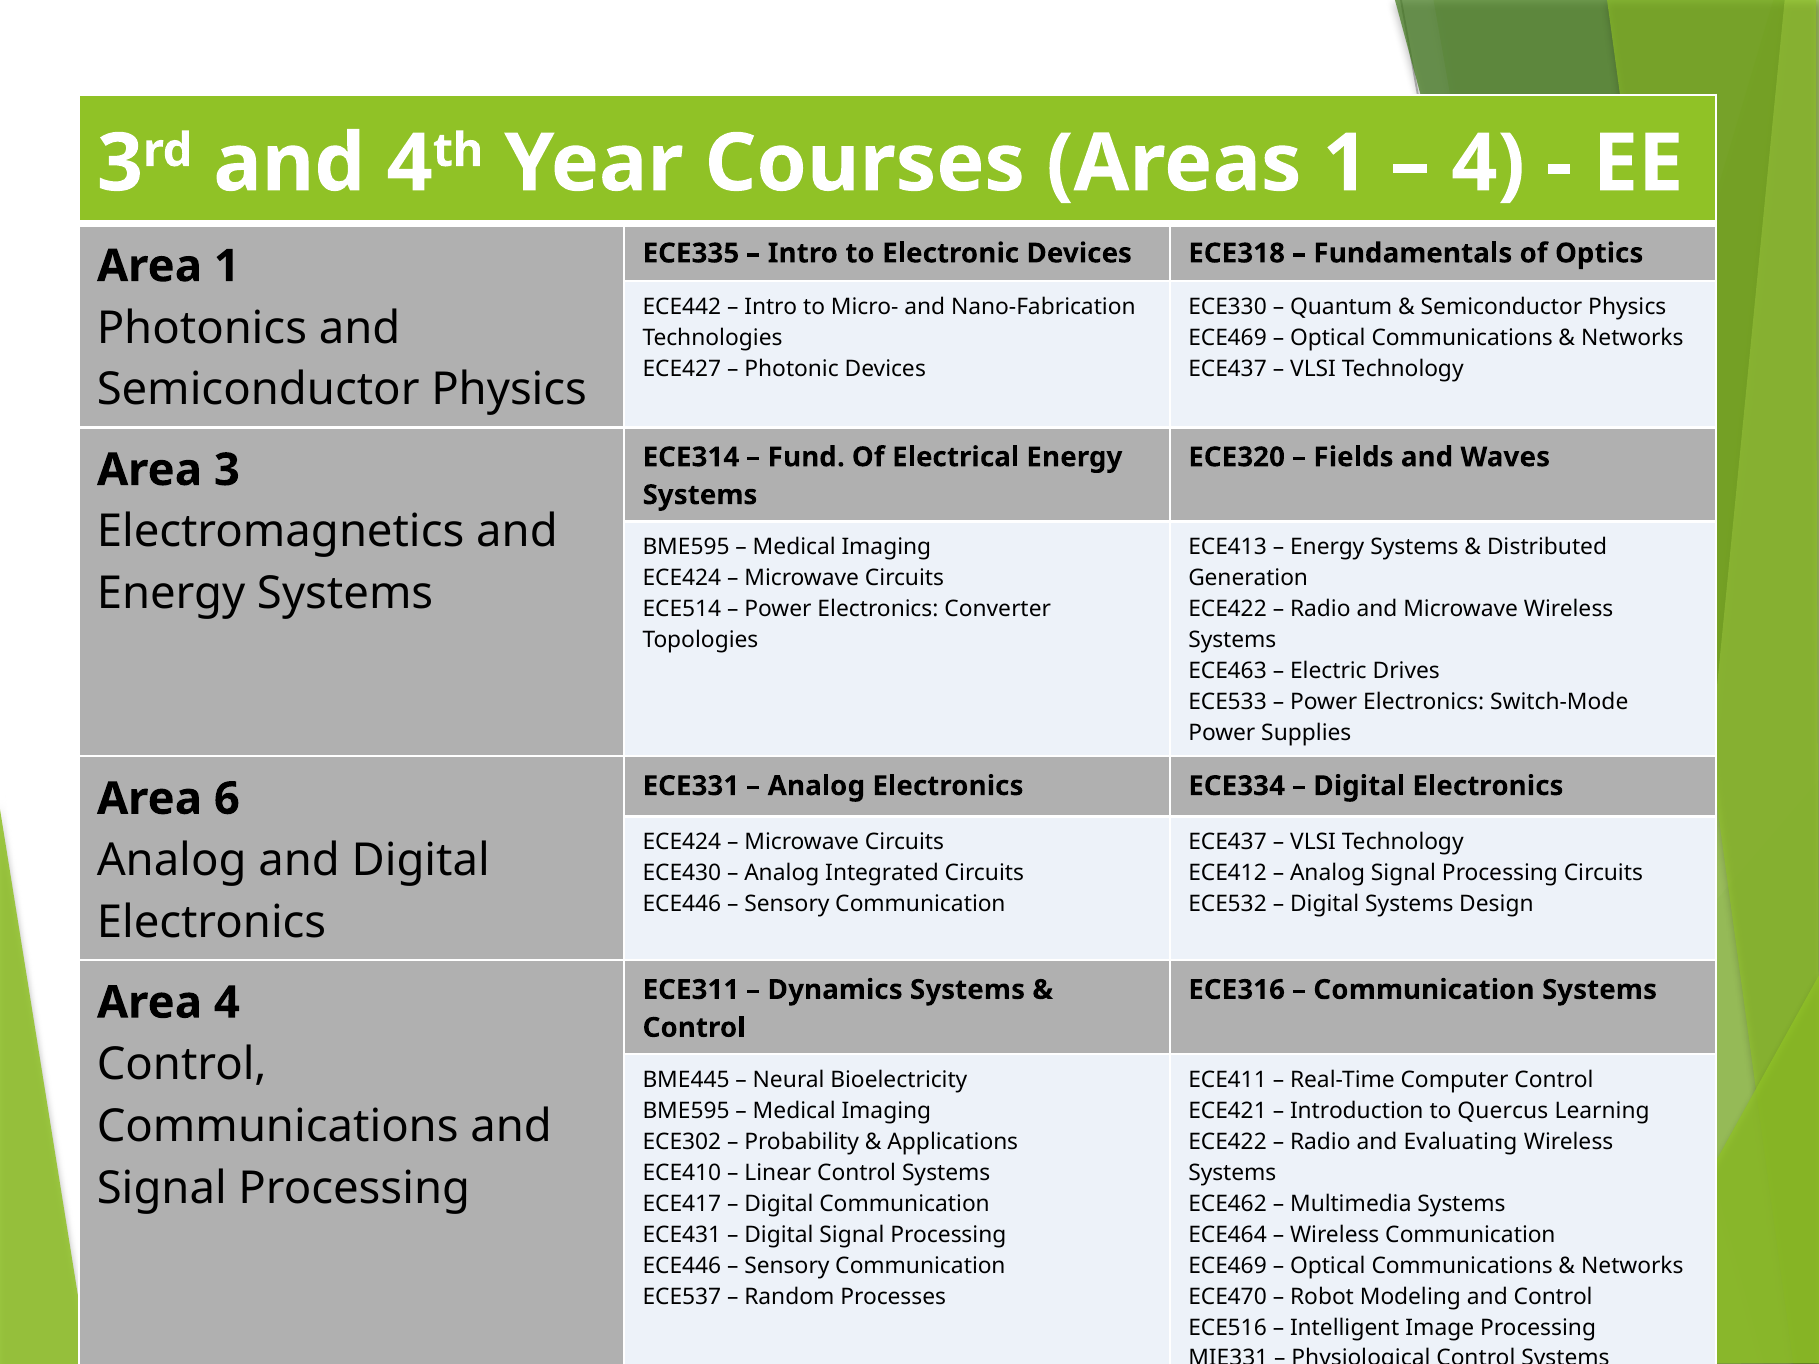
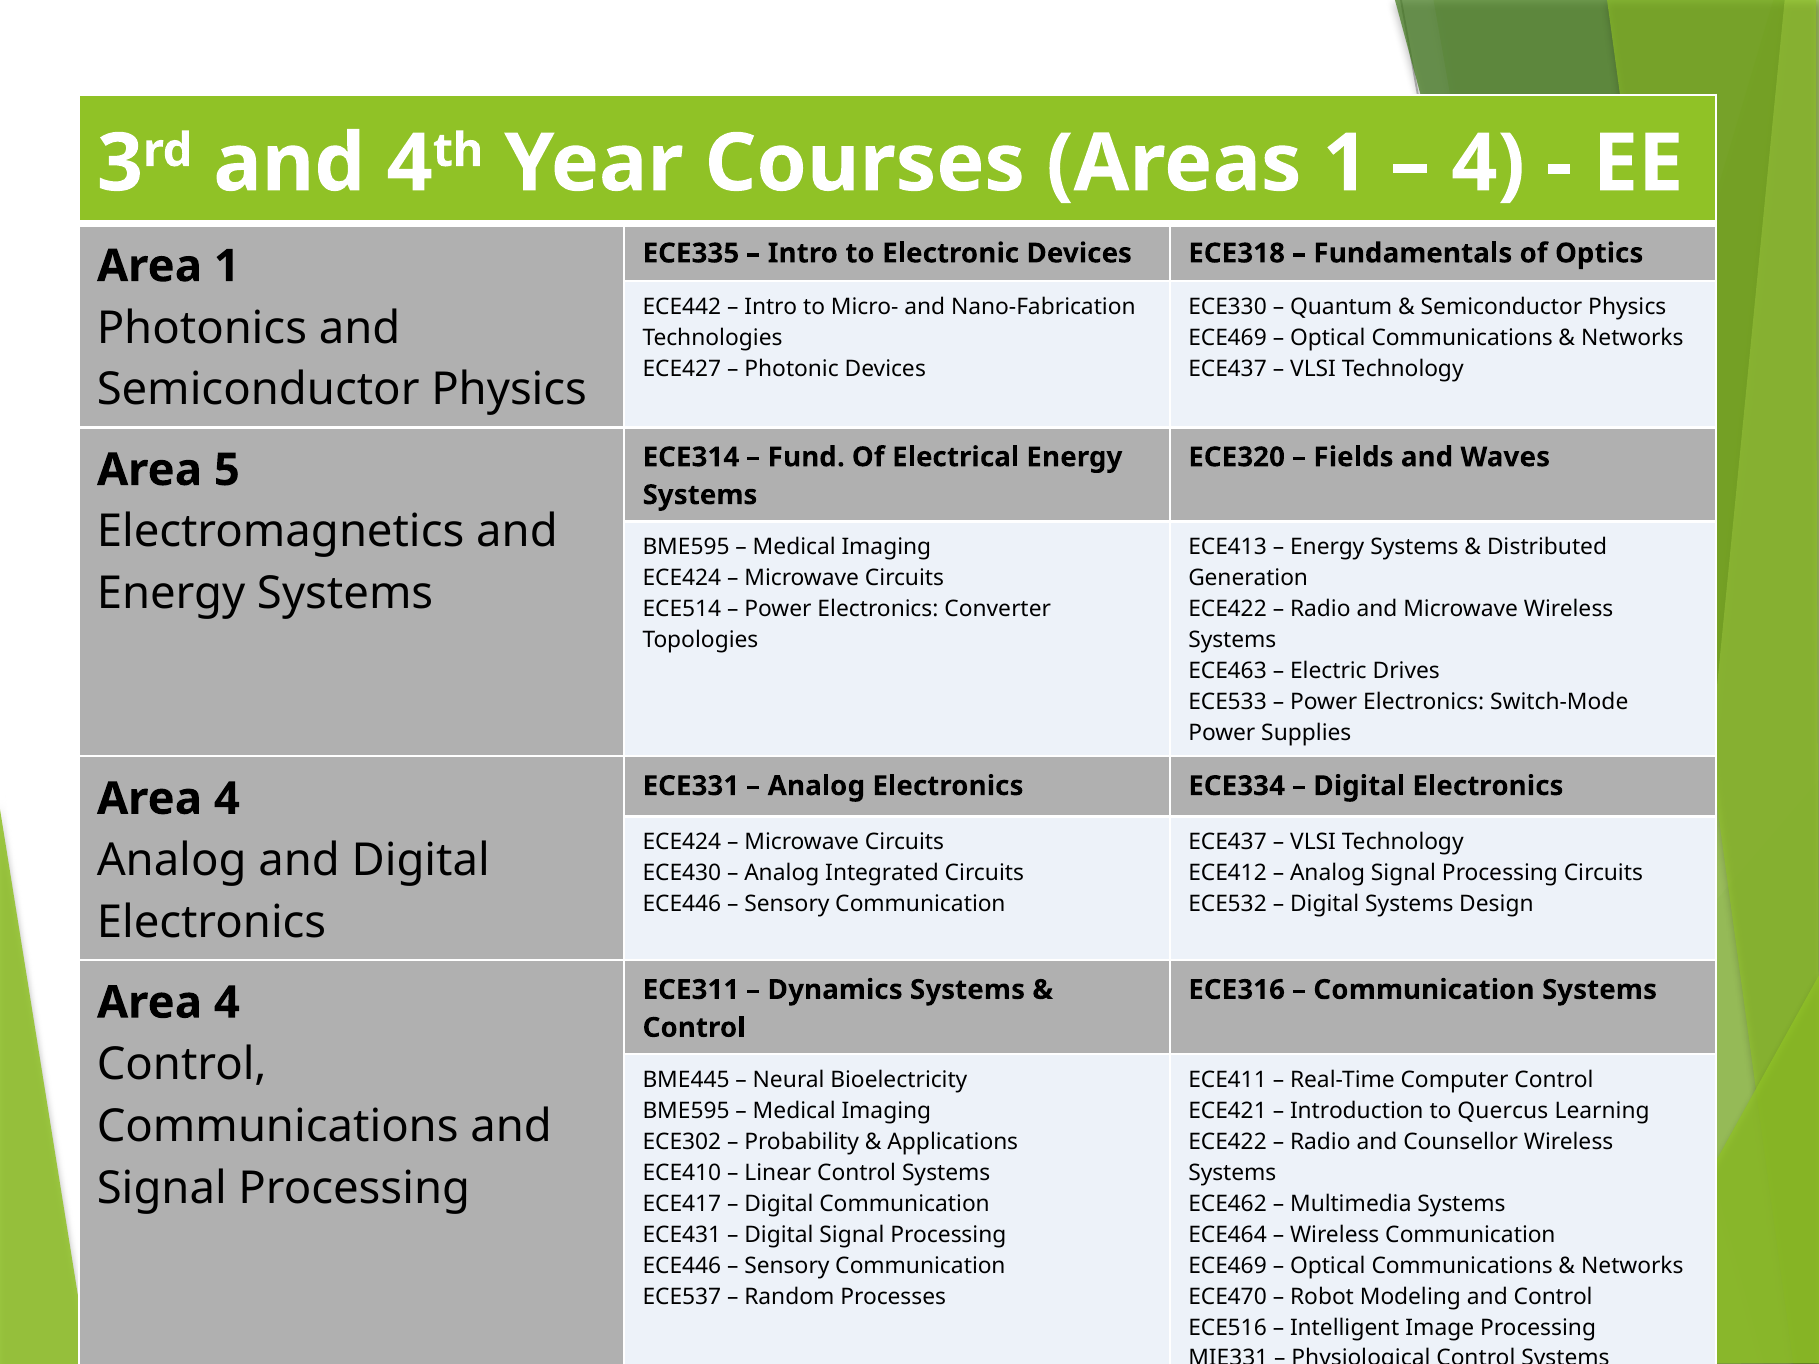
Area 3: 3 -> 5 (227, 470)
6: 6 -> 4 (227, 799)
Evaluating: Evaluating -> Counsellor (1461, 1142)
